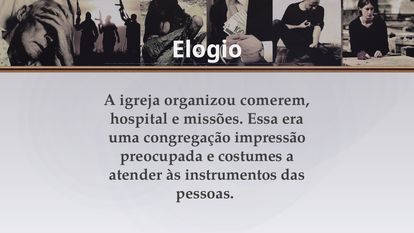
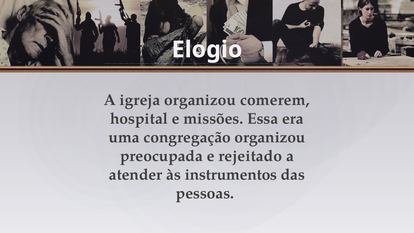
congregação impressão: impressão -> organizou (270, 137)
costumes: costumes -> rejeitado (250, 156)
